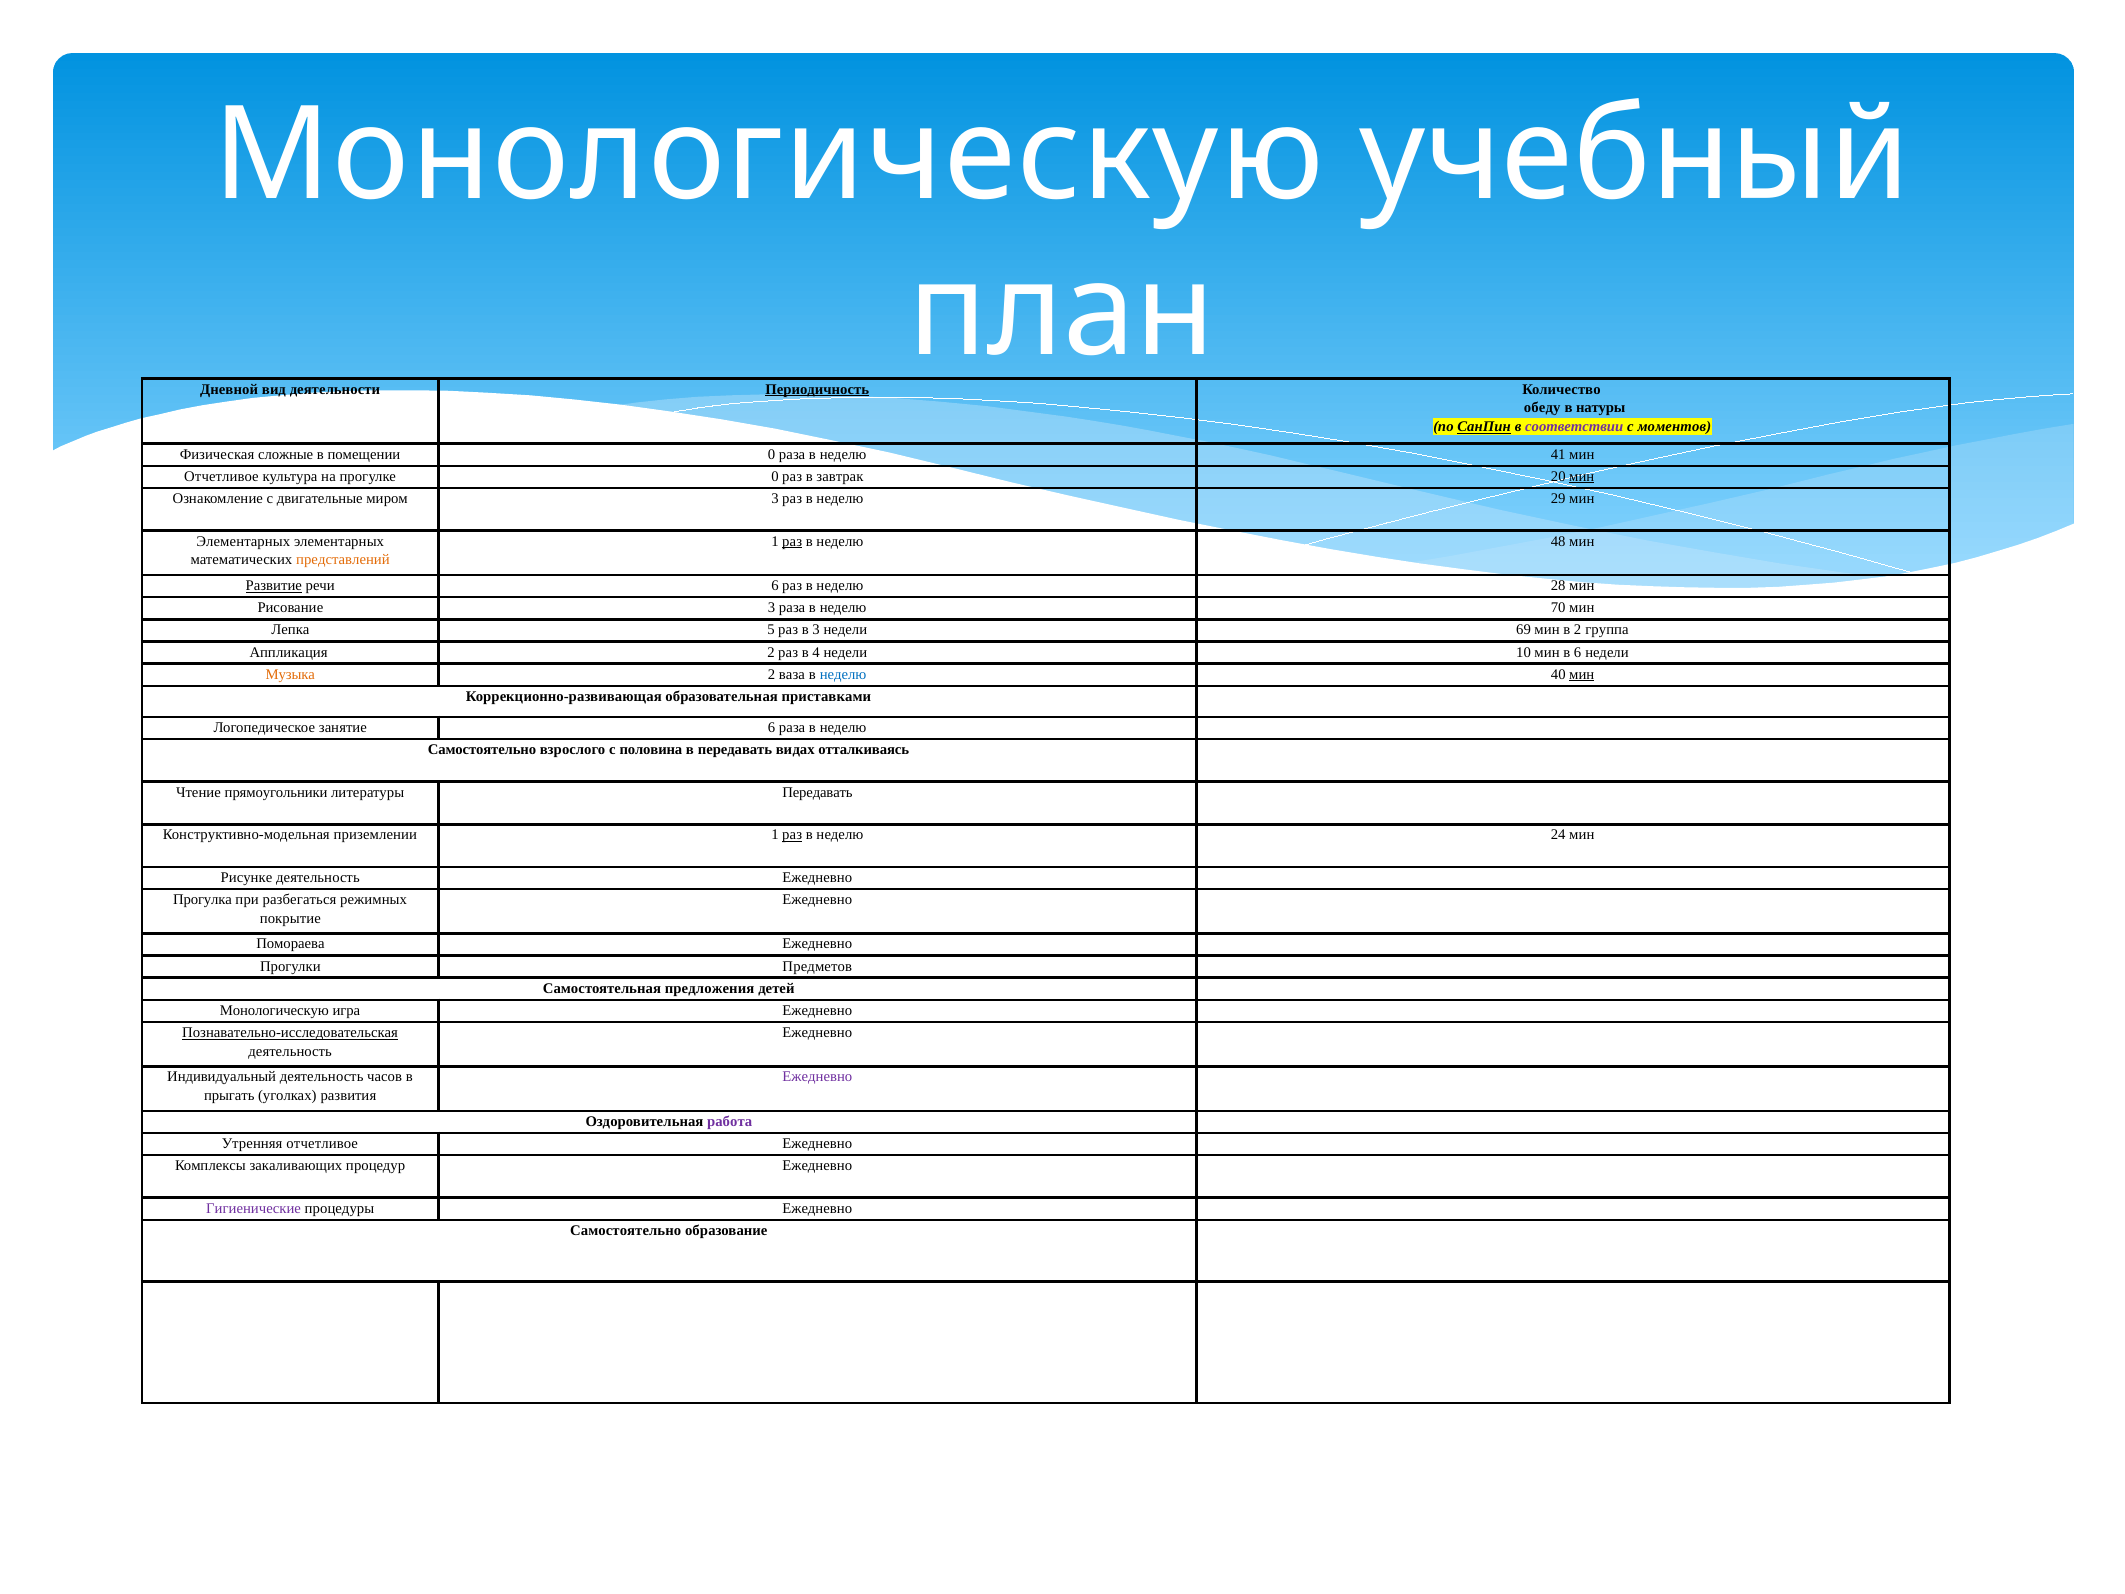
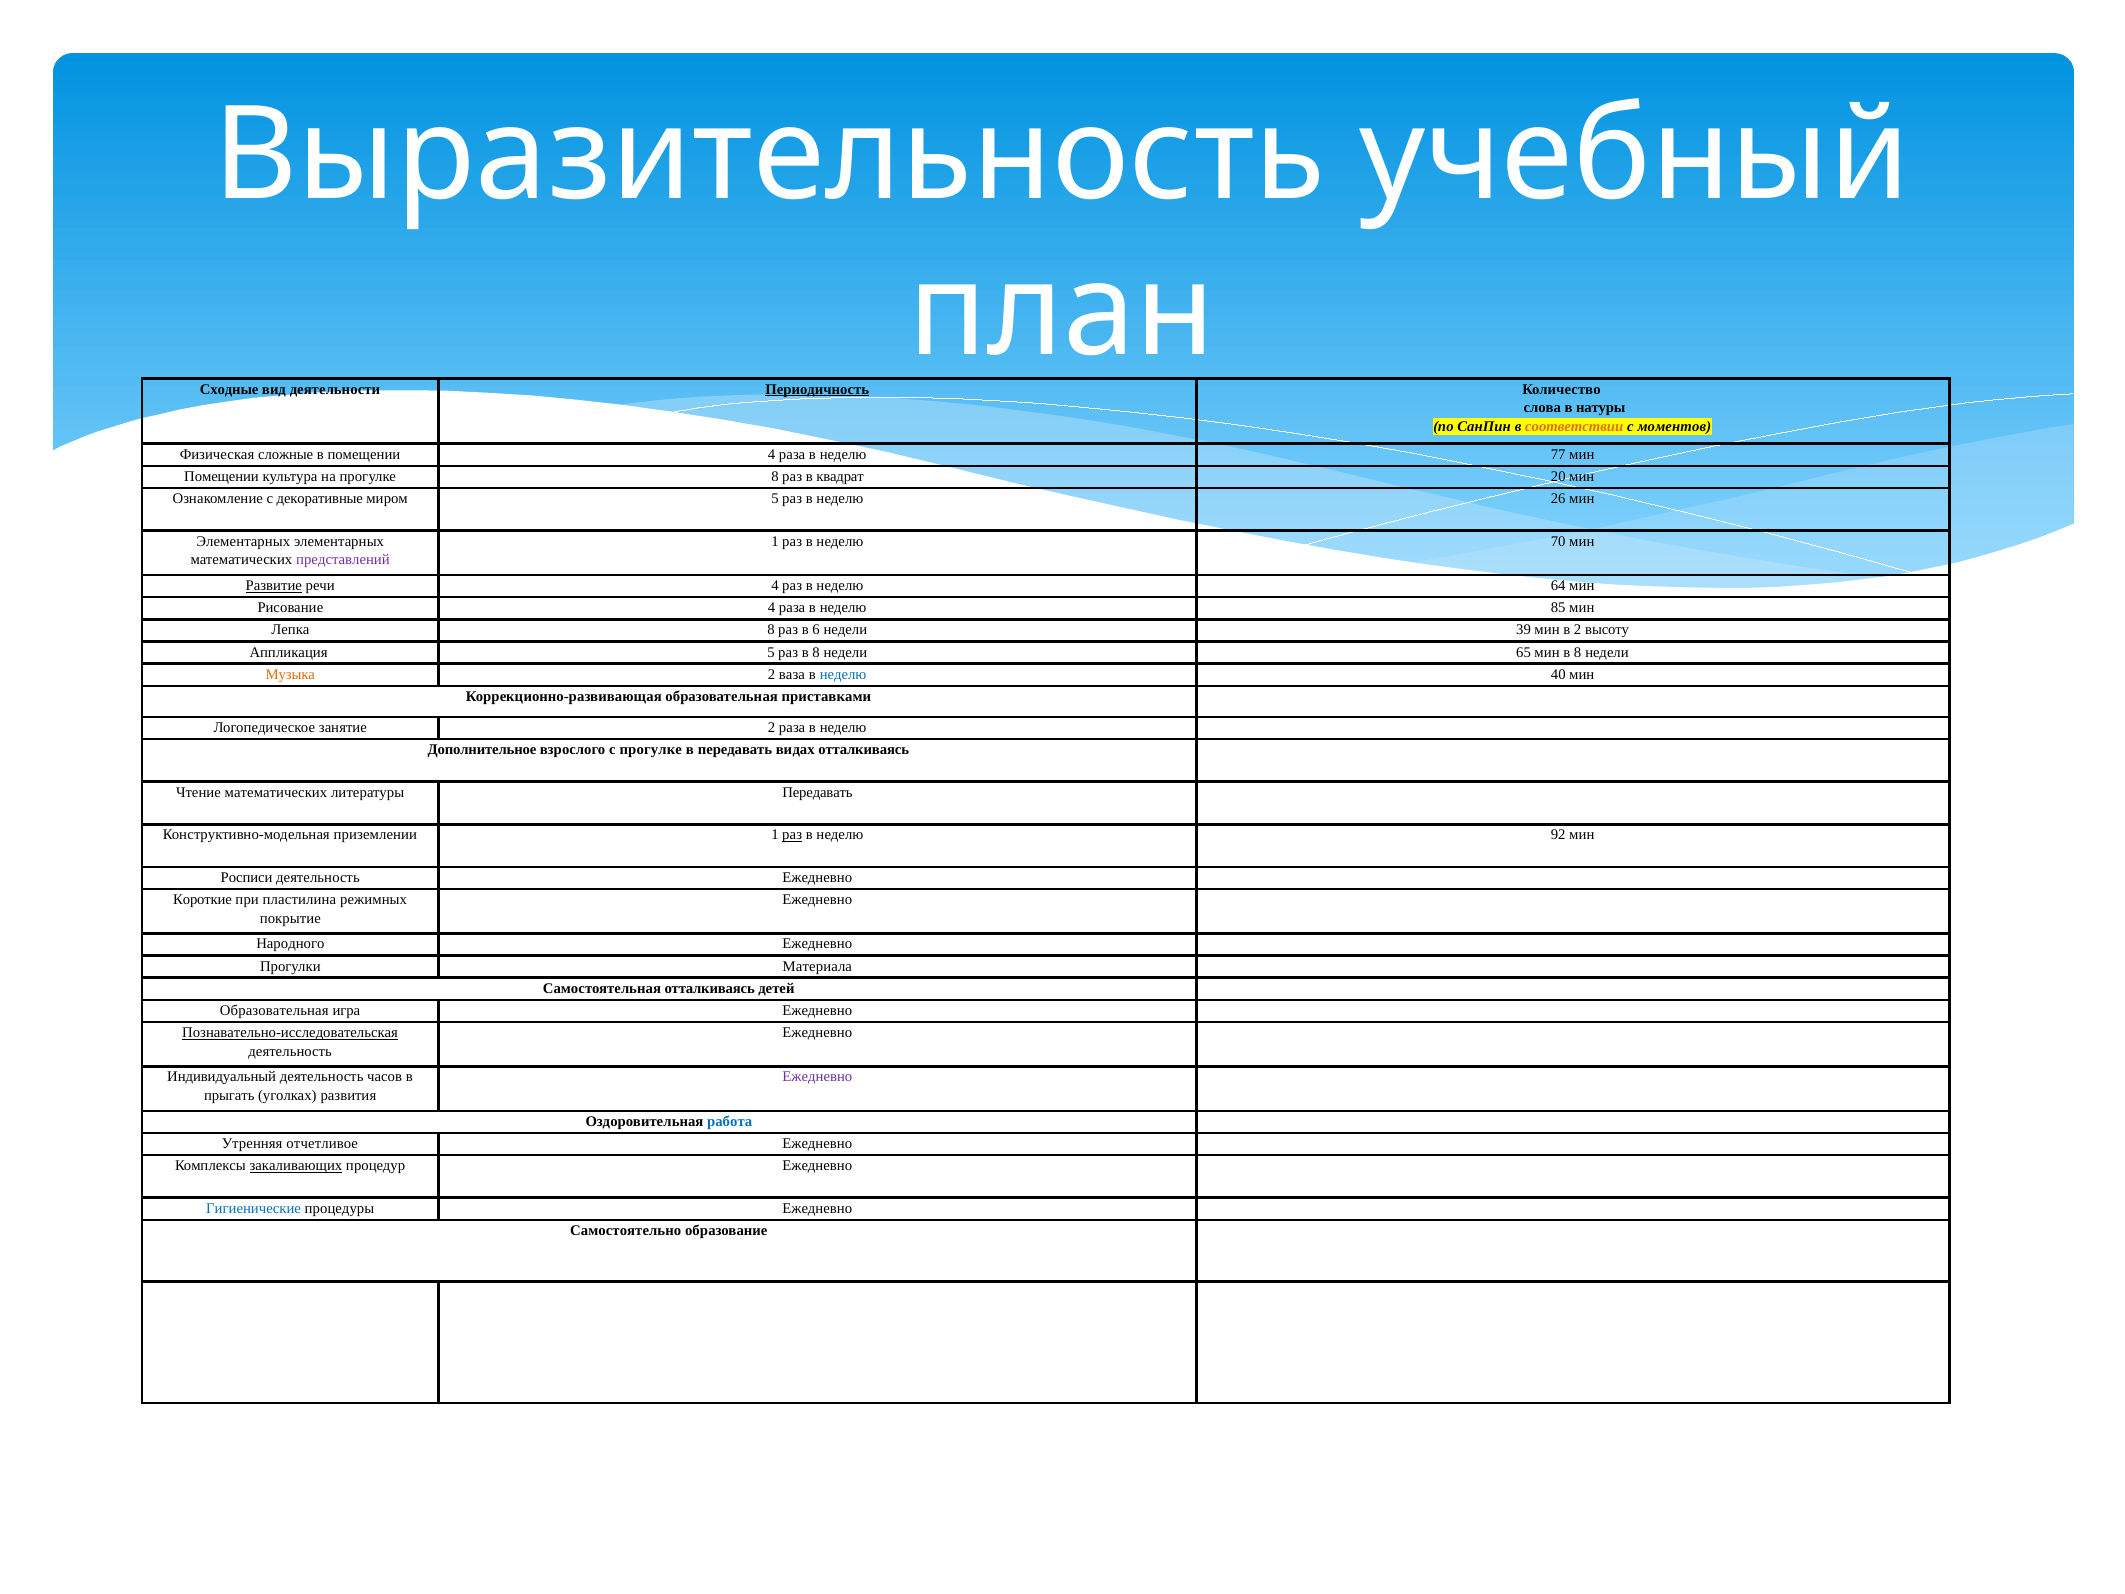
Монологическую: Монологическую -> Выразительность (769, 155)
Дневной: Дневной -> Сходные (229, 389)
обеду: обеду -> слова (1542, 408)
СанПин underline: present -> none (1484, 427)
соответствии colour: purple -> orange (1574, 427)
помещении 0: 0 -> 4 (772, 454)
41: 41 -> 77 (1558, 454)
Отчетливое: Отчетливое -> Помещении (222, 476)
прогулке 0: 0 -> 8 (775, 476)
завтрак: завтрак -> квадрат (840, 476)
мин underline: present -> none (1582, 476)
двигательные: двигательные -> декоративные (320, 499)
миром 3: 3 -> 5 (775, 499)
29: 29 -> 26 (1558, 499)
раз underline: present -> none (792, 541)
48: 48 -> 70 (1558, 541)
представлений colour: orange -> purple (343, 560)
речи 6: 6 -> 4 (775, 586)
28: 28 -> 64 (1558, 586)
Рисование 3: 3 -> 4 (772, 608)
70: 70 -> 85 (1558, 608)
Лепка 5: 5 -> 8 (771, 630)
в 3: 3 -> 6 (816, 630)
69: 69 -> 39 (1523, 630)
группа: группа -> высоту (1607, 630)
Аппликация 2: 2 -> 5 (771, 652)
раз в 4: 4 -> 8 (816, 652)
10: 10 -> 65 (1523, 652)
мин в 6: 6 -> 8 (1578, 652)
мин underline: present -> none (1582, 674)
занятие 6: 6 -> 2 (772, 728)
Самостоятельно: Самостоятельно -> Дополнительное (482, 750)
с половина: половина -> прогулке (651, 750)
Чтение прямоугольники: прямоугольники -> математических (276, 792)
24: 24 -> 92 (1558, 835)
Рисунке: Рисунке -> Росписи (247, 877)
Прогулка: Прогулка -> Короткие (203, 900)
разбегаться: разбегаться -> пластилина (299, 900)
Помораева: Помораева -> Народного (290, 944)
Предметов: Предметов -> Материала (817, 966)
Самостоятельная предложения: предложения -> отталкиваясь (710, 988)
Монологическую: Монологическую -> Образовательная (274, 1010)
работа colour: purple -> blue (730, 1121)
закаливающих underline: none -> present (296, 1166)
Гигиенические colour: purple -> blue (254, 1208)
